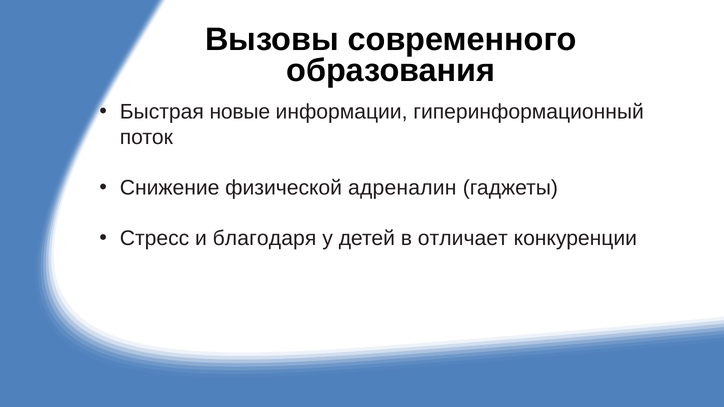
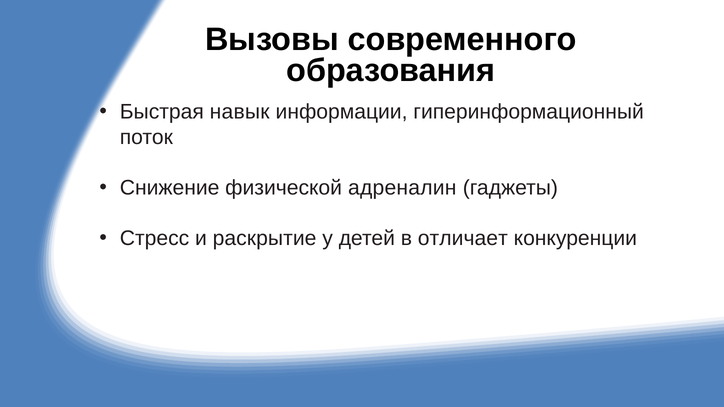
новые: новые -> навык (240, 112)
благодаря: благодаря -> раскрытие (265, 239)
